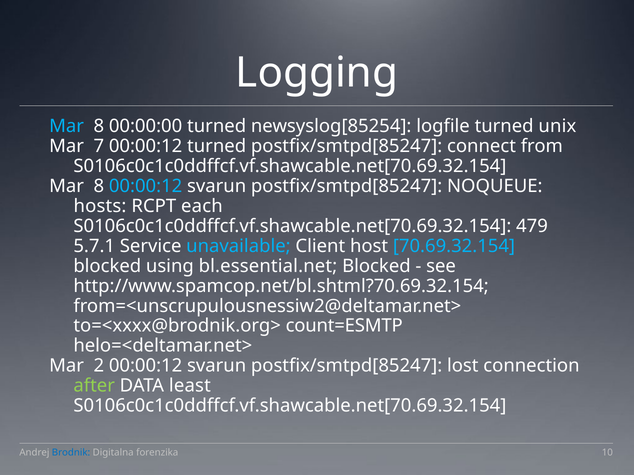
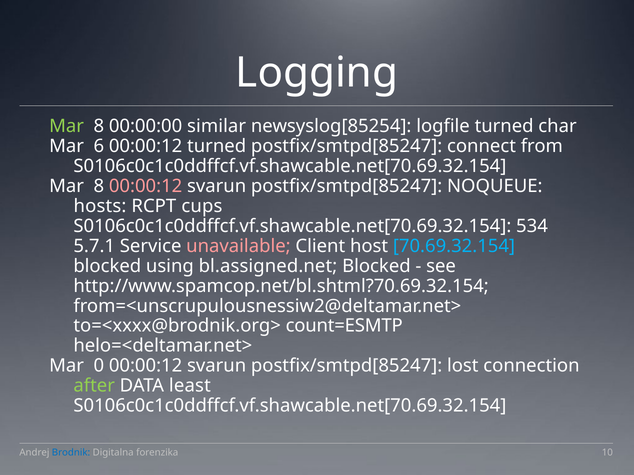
Mar colour: light blue -> light green (67, 127)
00:00:00 turned: turned -> similar (217, 127)
unix: unix -> char (558, 127)
7: 7 -> 6 (99, 146)
00:00:12 colour: light blue -> pink (146, 186)
each: each -> cups (202, 206)
479: 479 -> 534 (532, 226)
unavailable colour: light blue -> pink (238, 246)
bl.essential.net: bl.essential.net -> bl.assigned.net (268, 266)
2: 2 -> 0 (99, 366)
